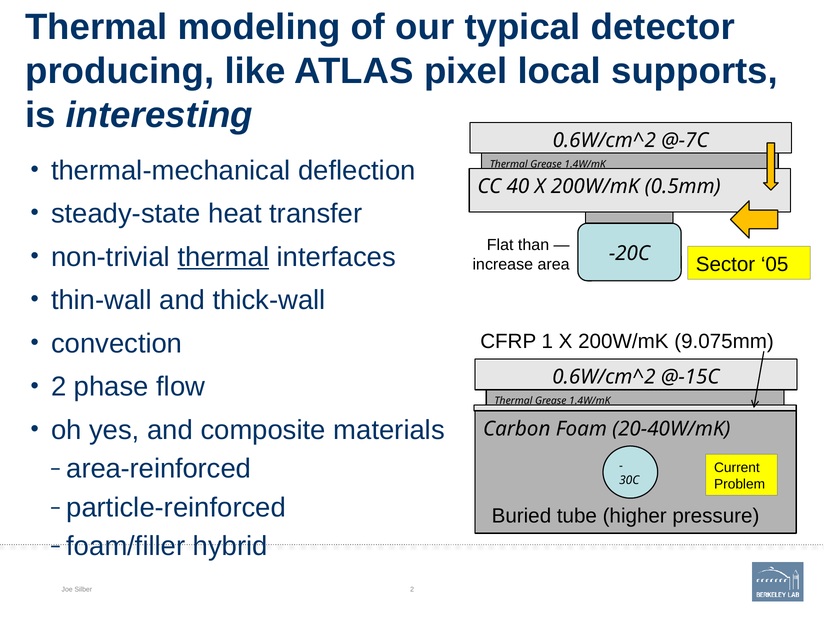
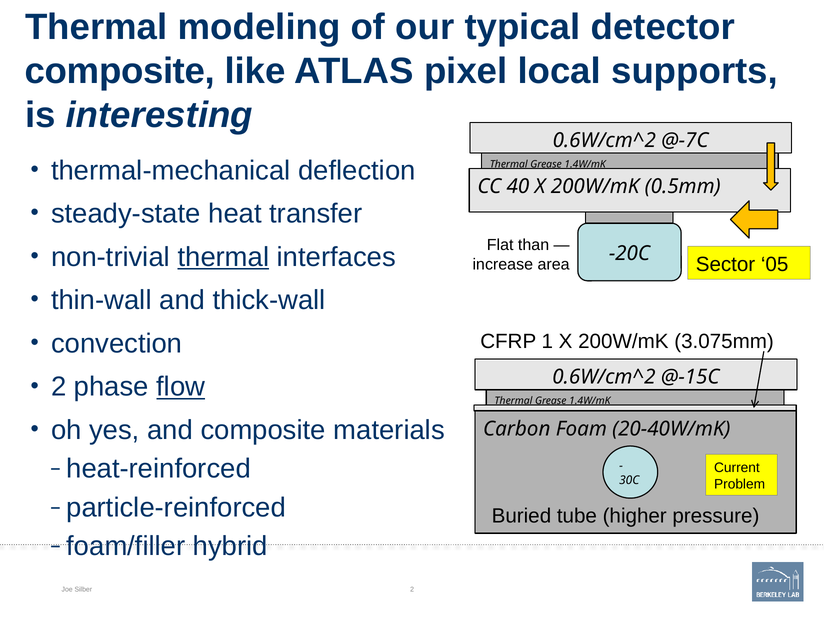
producing: producing -> composite (120, 71)
9.075mm: 9.075mm -> 3.075mm (724, 341)
flow underline: none -> present (181, 387)
area-reinforced: area-reinforced -> heat-reinforced (159, 469)
